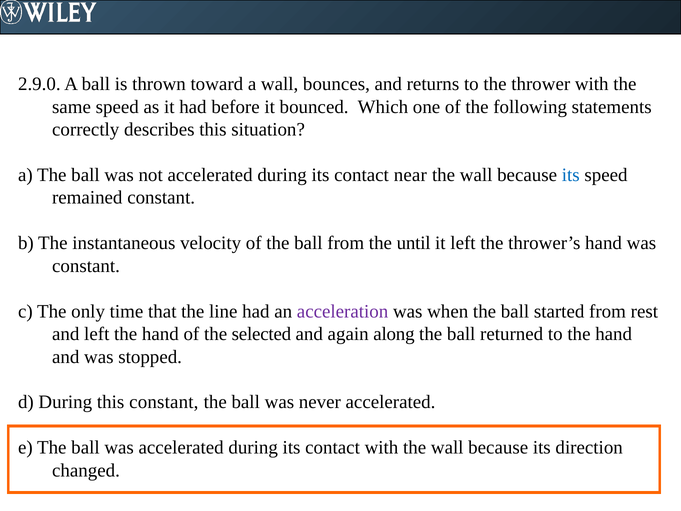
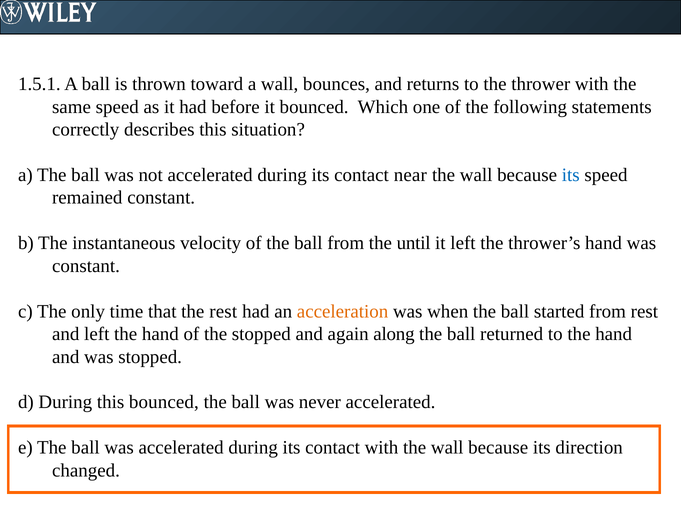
2.9.0: 2.9.0 -> 1.5.1 (39, 84)
the line: line -> rest (223, 311)
acceleration colour: purple -> orange (343, 311)
the selected: selected -> stopped (261, 334)
this constant: constant -> bounced (164, 402)
